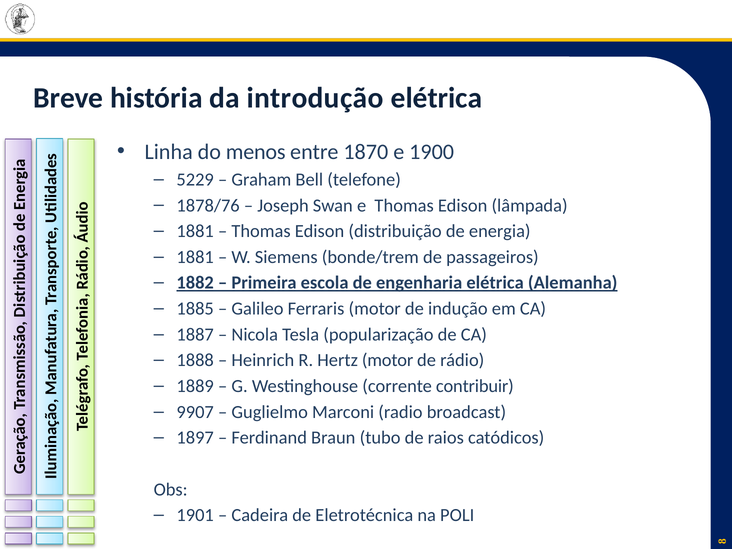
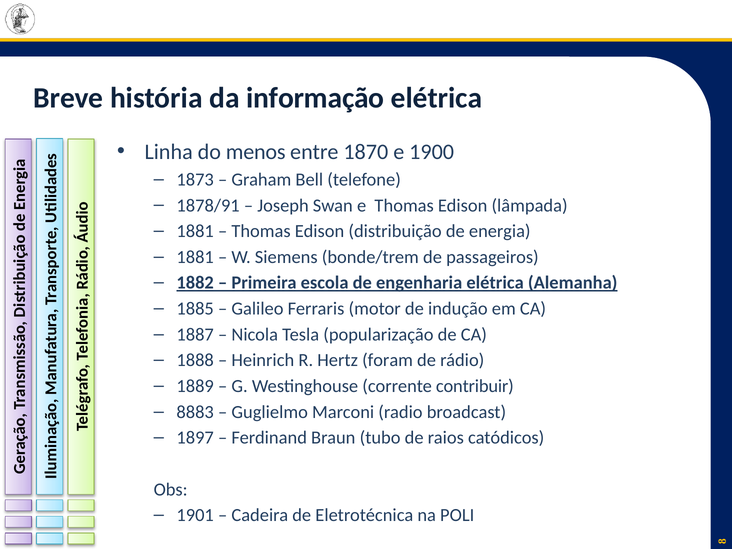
introdução: introdução -> informação (315, 98)
5229: 5229 -> 1873 (195, 180)
1878/76: 1878/76 -> 1878/91 (208, 205)
Hertz motor: motor -> foram (388, 360)
9907: 9907 -> 8883 (195, 412)
